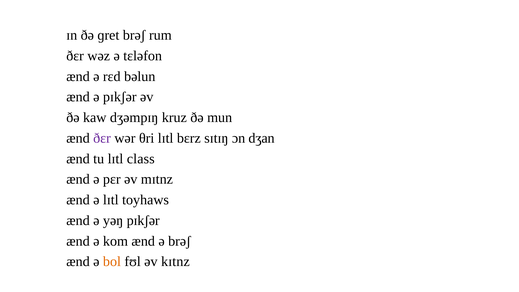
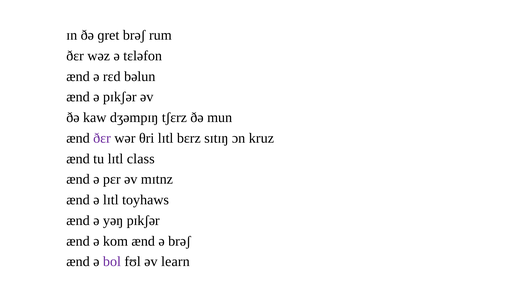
kruz: kruz -> tʃɛrz (174, 118)
dʒan: dʒan -> kruz (261, 138)
bol colour: orange -> purple (112, 262)
kɪtnz: kɪtnz -> learn (175, 262)
